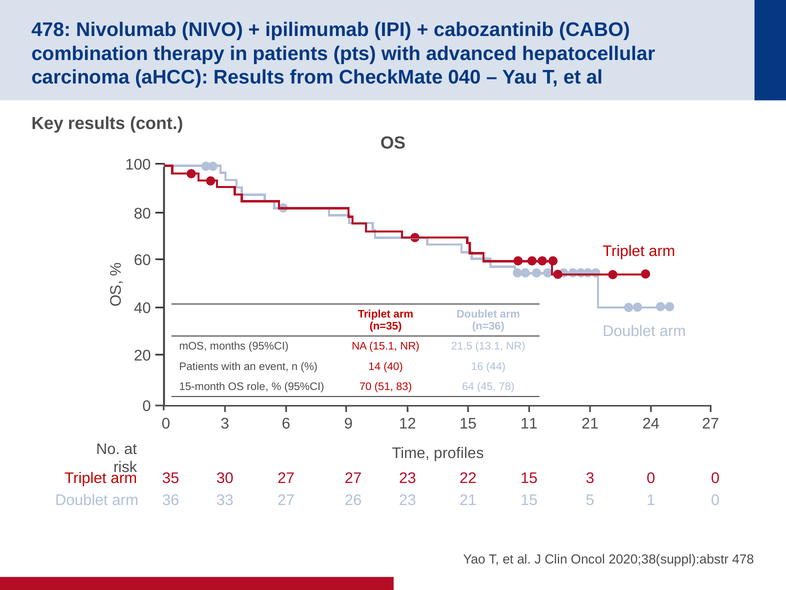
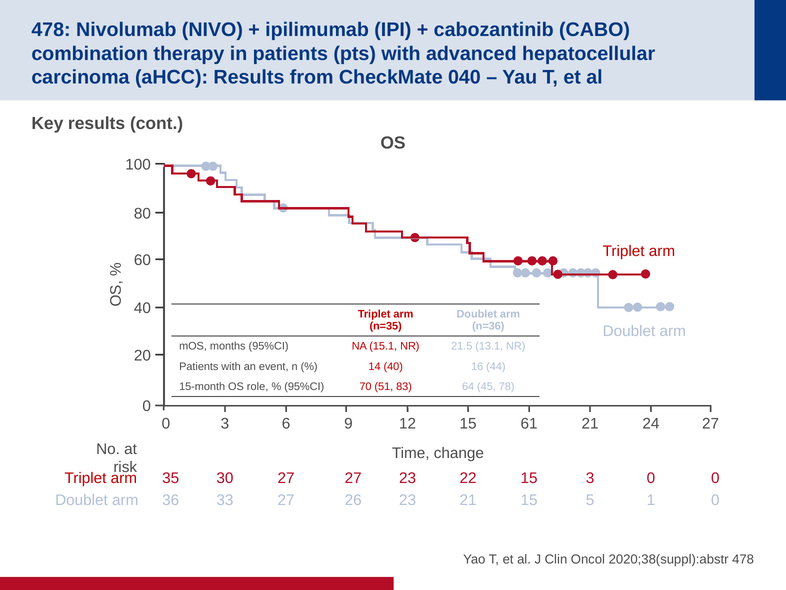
11: 11 -> 61 (529, 423)
profiles: profiles -> change (459, 453)
